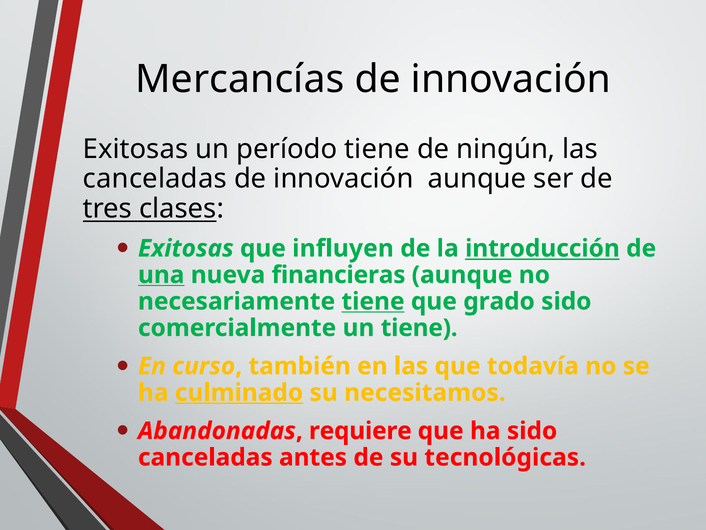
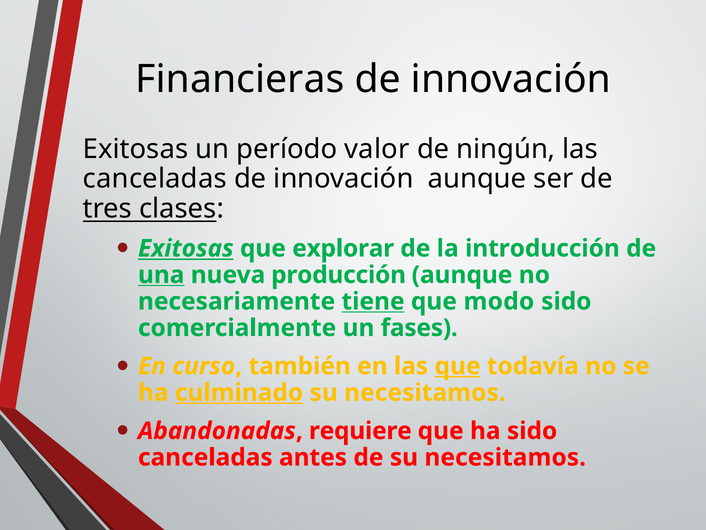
Mercancías: Mercancías -> Financieras (240, 79)
período tiene: tiene -> valor (377, 149)
Exitosas underline: none -> present (186, 248)
influyen: influyen -> explorar (343, 248)
introducción underline: present -> none (542, 248)
financieras: financieras -> producción (339, 275)
grado: grado -> modo (499, 301)
un tiene: tiene -> fases (419, 328)
que underline: none -> present (458, 366)
de su tecnológicas: tecnológicas -> necesitamos (505, 457)
